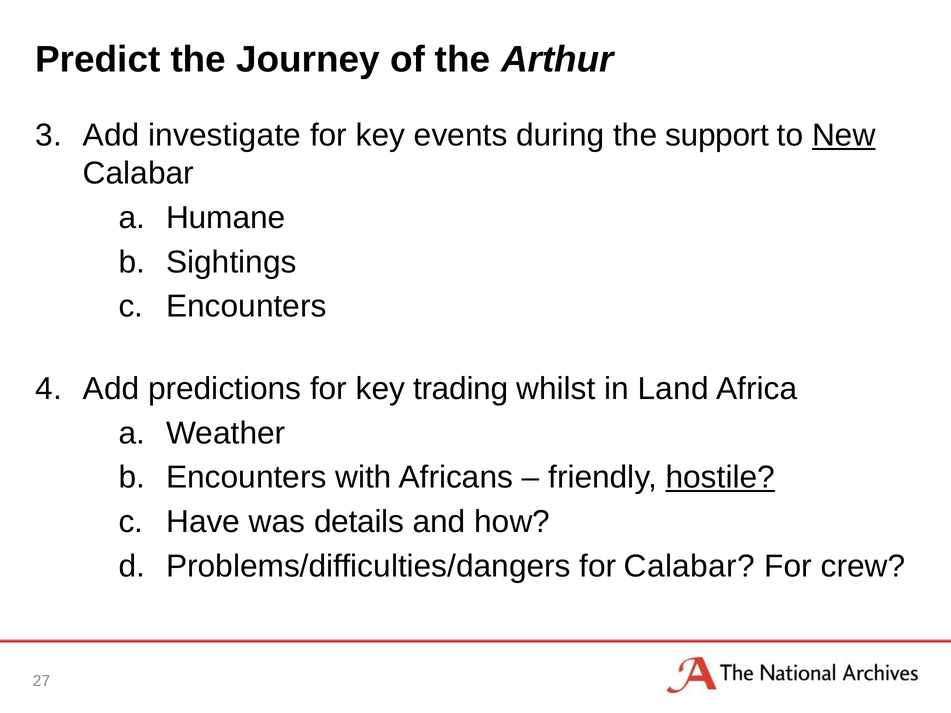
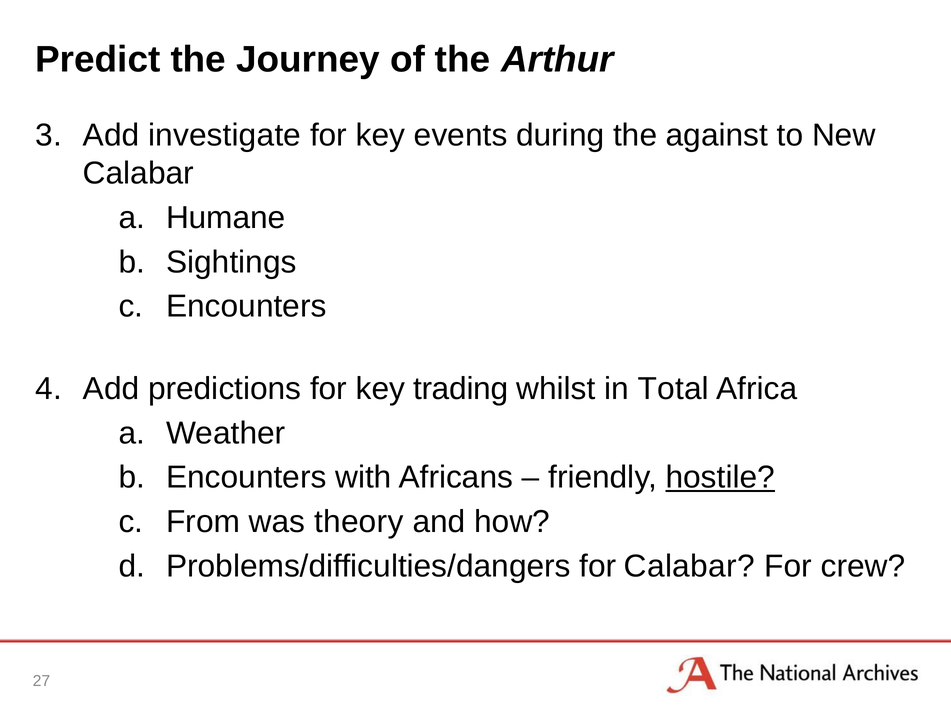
support: support -> against (717, 135)
New underline: present -> none (844, 135)
Land: Land -> Total (673, 389)
Have: Have -> From (203, 522)
details: details -> theory (359, 522)
